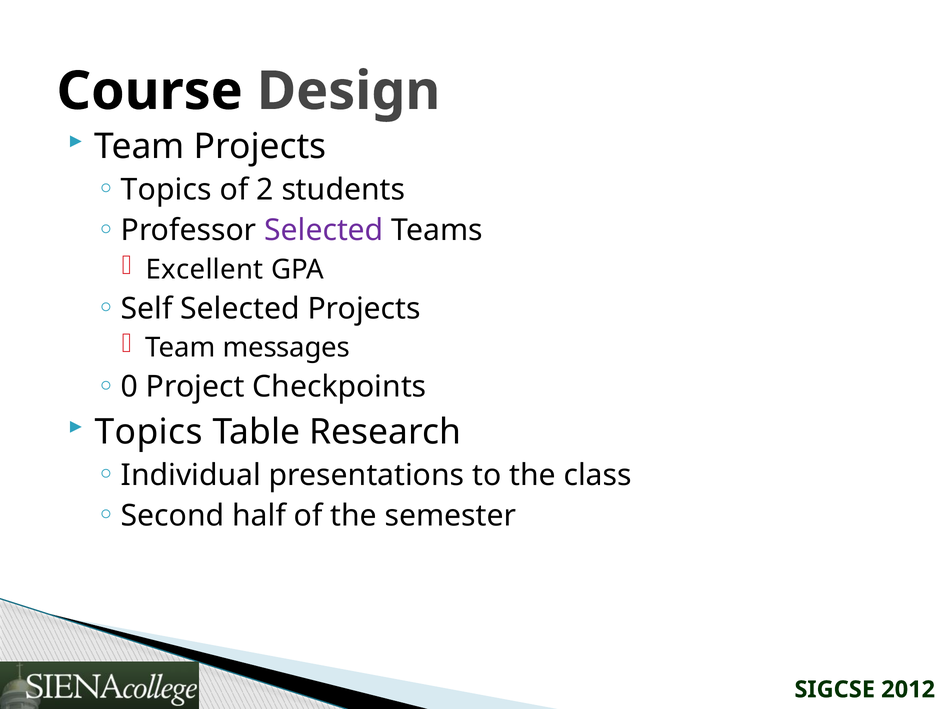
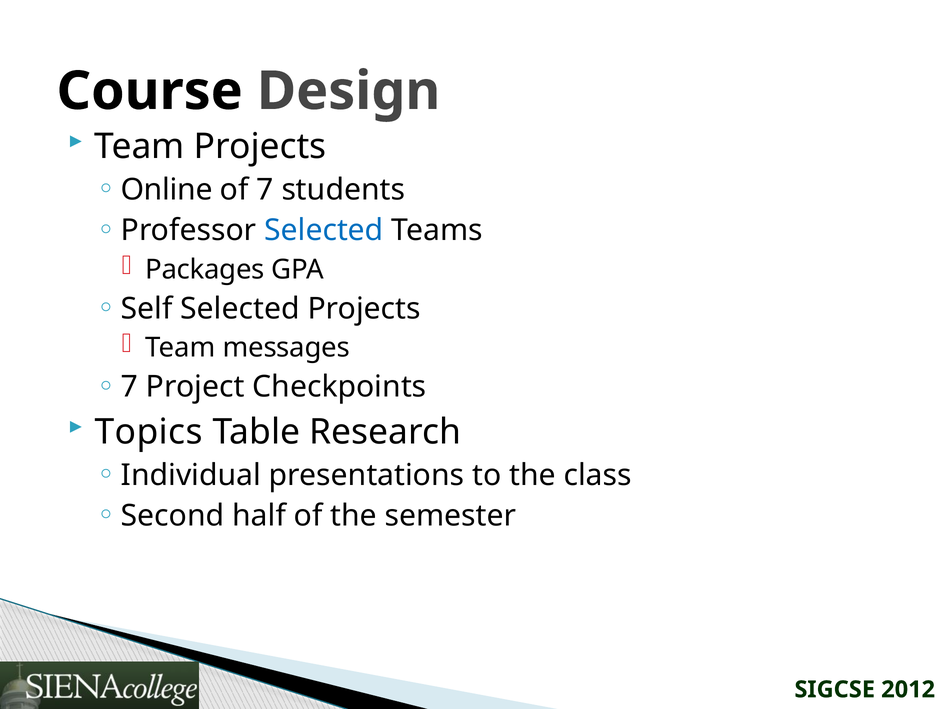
Topics: Topics -> Online (167, 190)
of 2: 2 -> 7 (265, 190)
Selected colour: purple -> blue (324, 230)
Excellent: Excellent -> Packages (205, 269)
0: 0 -> 7 (129, 387)
